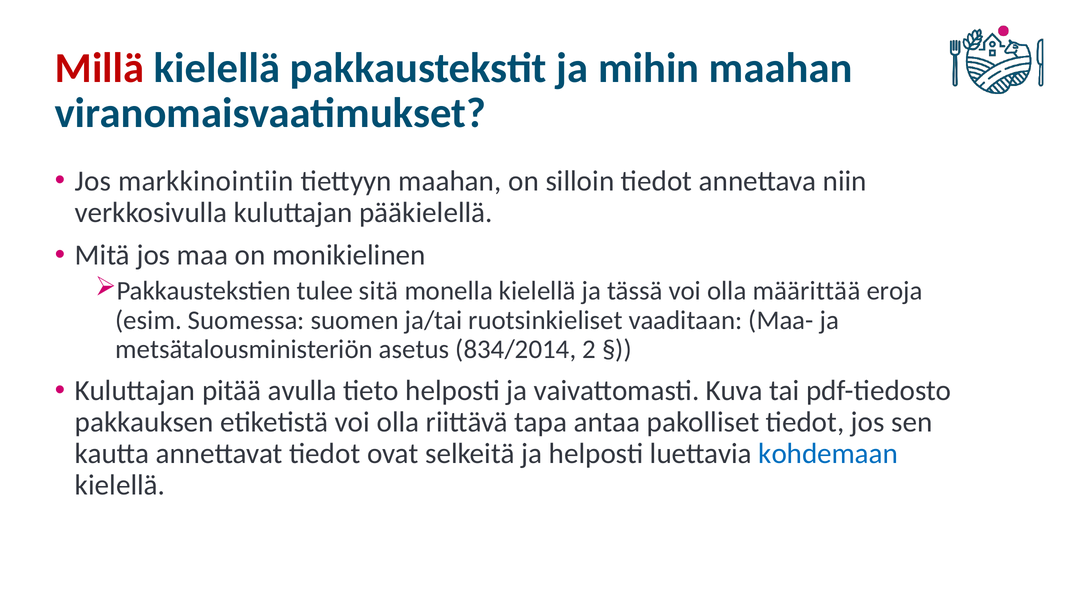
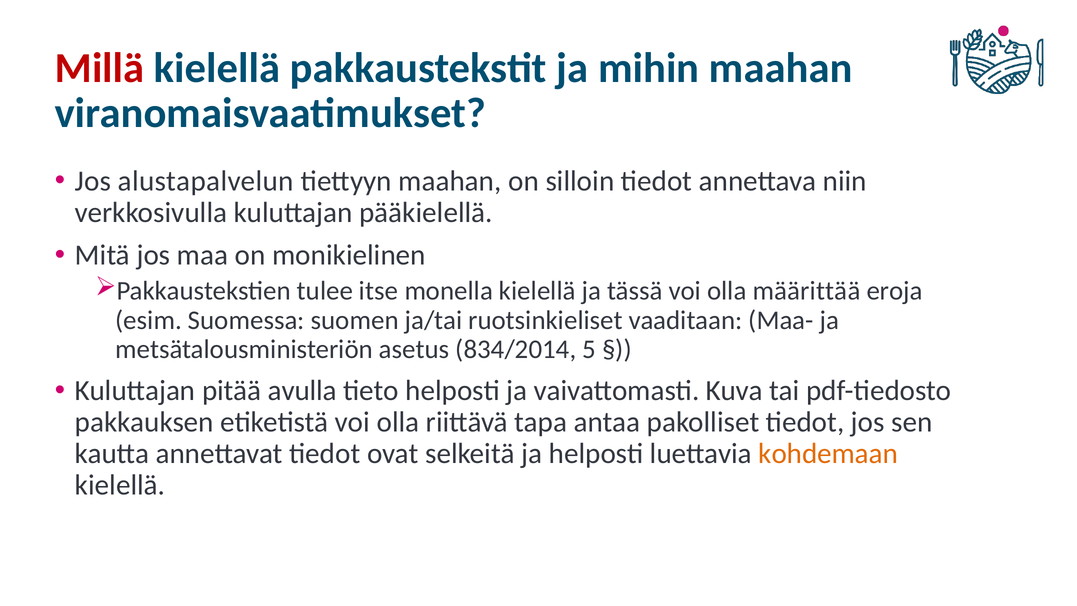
markkinointiin: markkinointiin -> alustapalvelun (206, 181)
sitä: sitä -> itse (379, 291)
2: 2 -> 5 (589, 349)
kohdemaan colour: blue -> orange (828, 454)
